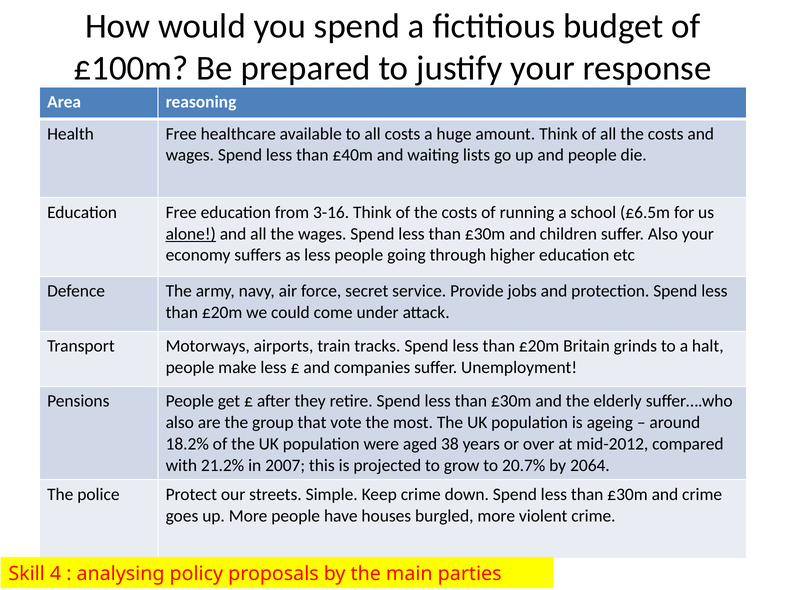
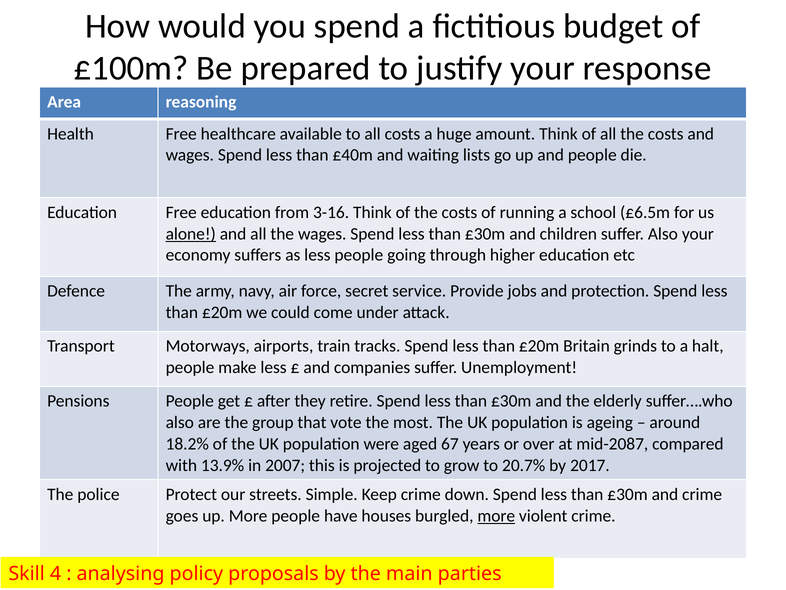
38: 38 -> 67 (450, 444)
mid-2012: mid-2012 -> mid-2087 (612, 444)
21.2%: 21.2% -> 13.9% (223, 465)
2064: 2064 -> 2017 (590, 465)
more underline: none -> present (496, 515)
